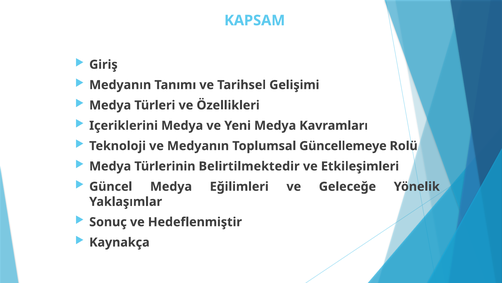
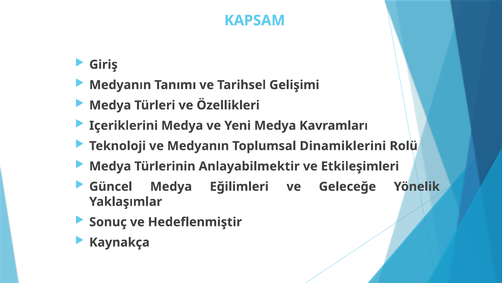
Güncellemeye: Güncellemeye -> Dinamiklerini (343, 146)
Belirtilmektedir: Belirtilmektedir -> Anlayabilmektir (249, 166)
